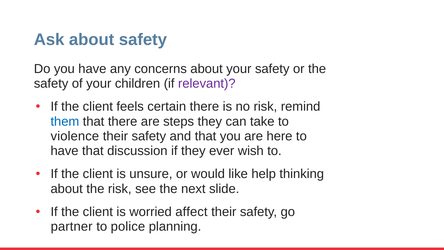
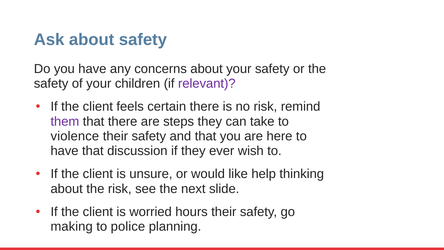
them colour: blue -> purple (65, 121)
affect: affect -> hours (192, 212)
partner: partner -> making (72, 226)
